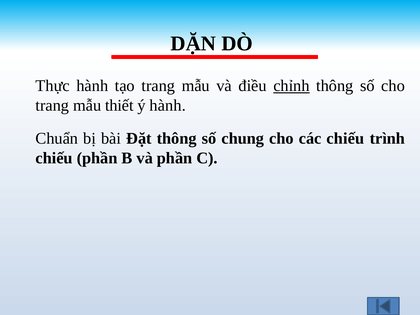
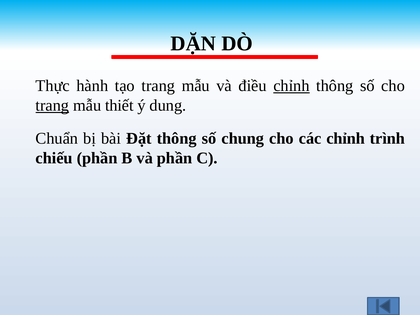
trang underline: none -> present (52, 105)
ý hành: hành -> dung (168, 105)
các chiếu: chiếu -> chỉnh (346, 138)
